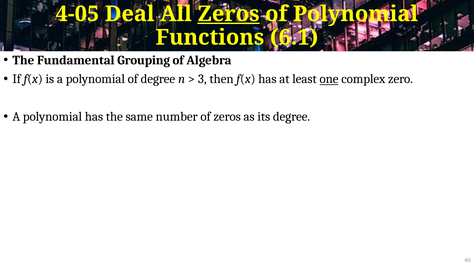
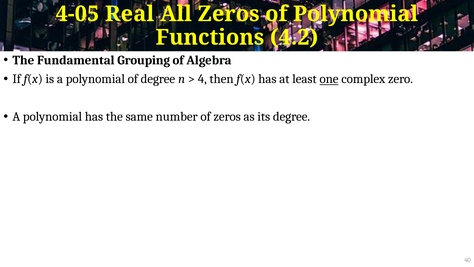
Deal: Deal -> Real (130, 14)
Zeros underline: present -> none (229, 14)
6.1: 6.1 -> 4.2 (294, 37)
3: 3 -> 4 (202, 79)
